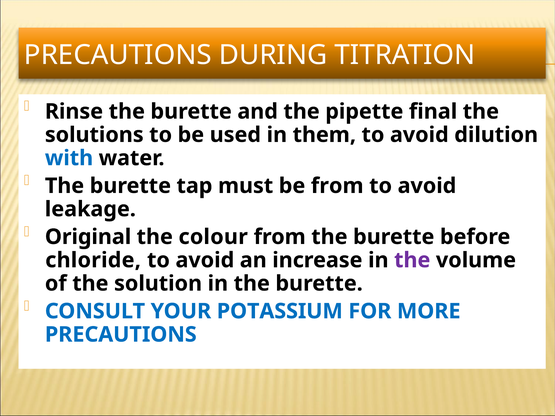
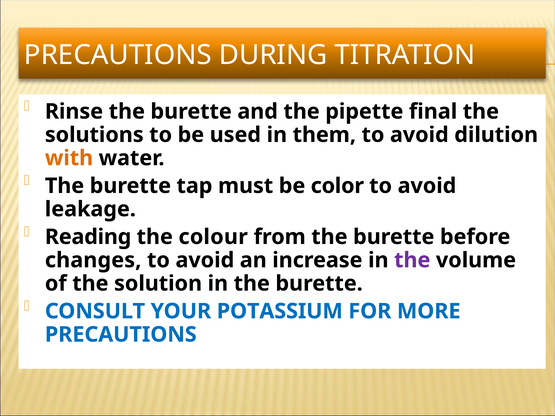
with colour: blue -> orange (69, 158)
be from: from -> color (337, 186)
Original: Original -> Reading (88, 237)
chloride: chloride -> changes (93, 260)
